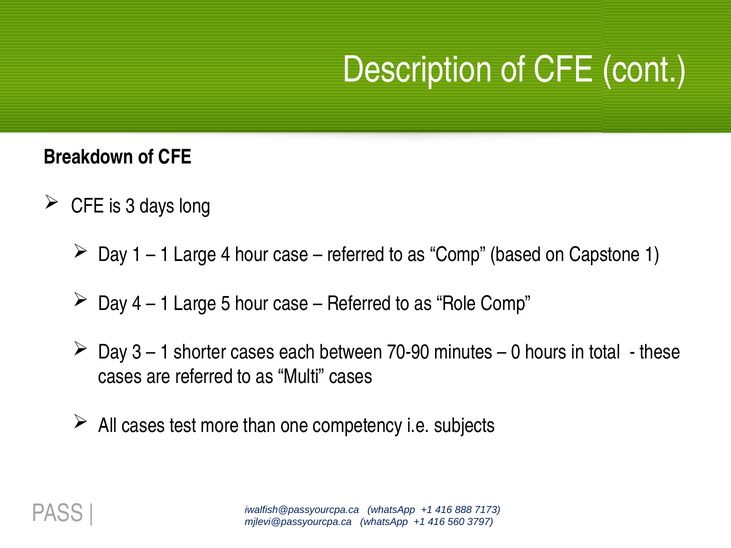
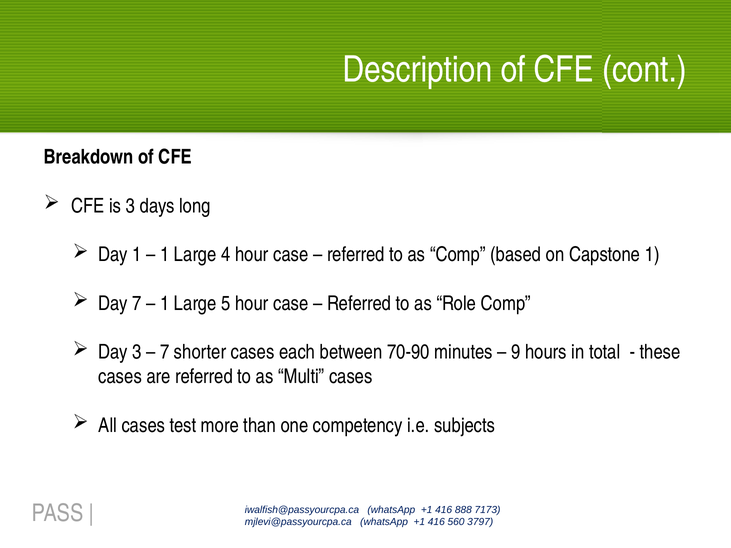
Day 4: 4 -> 7 (137, 304)
1: 1 -> 7 (165, 352)
0: 0 -> 9 (516, 352)
